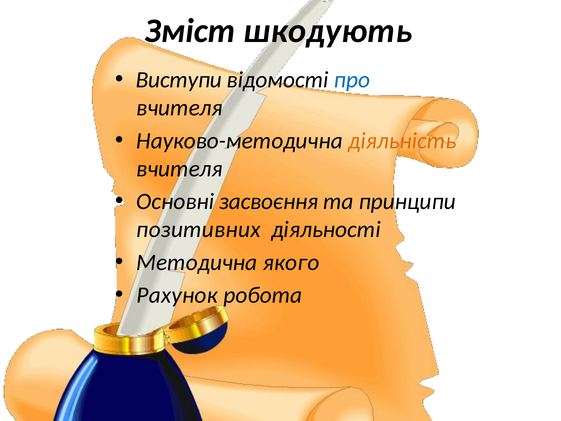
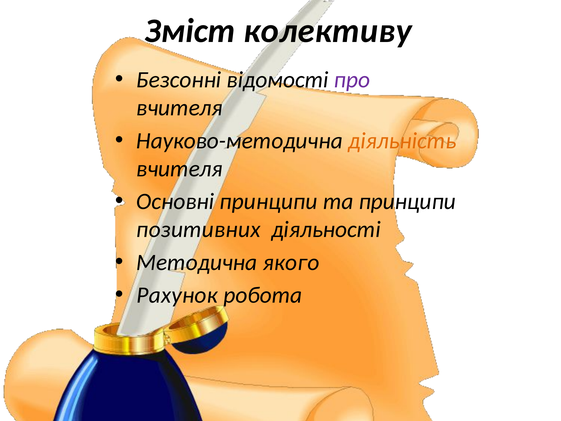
шкодують: шкодують -> колективу (328, 31)
Виступи: Виступи -> Безсонні (179, 80)
про colour: blue -> purple (352, 80)
Основні засвоєння: засвоєння -> принципи (269, 201)
